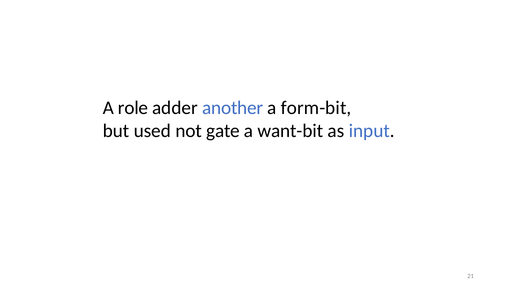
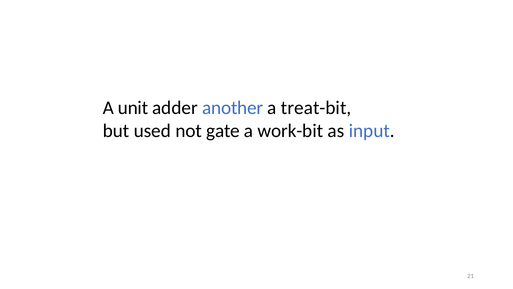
role: role -> unit (133, 108)
form-bit: form-bit -> treat-bit (316, 108)
want-bit: want-bit -> work-bit (290, 131)
